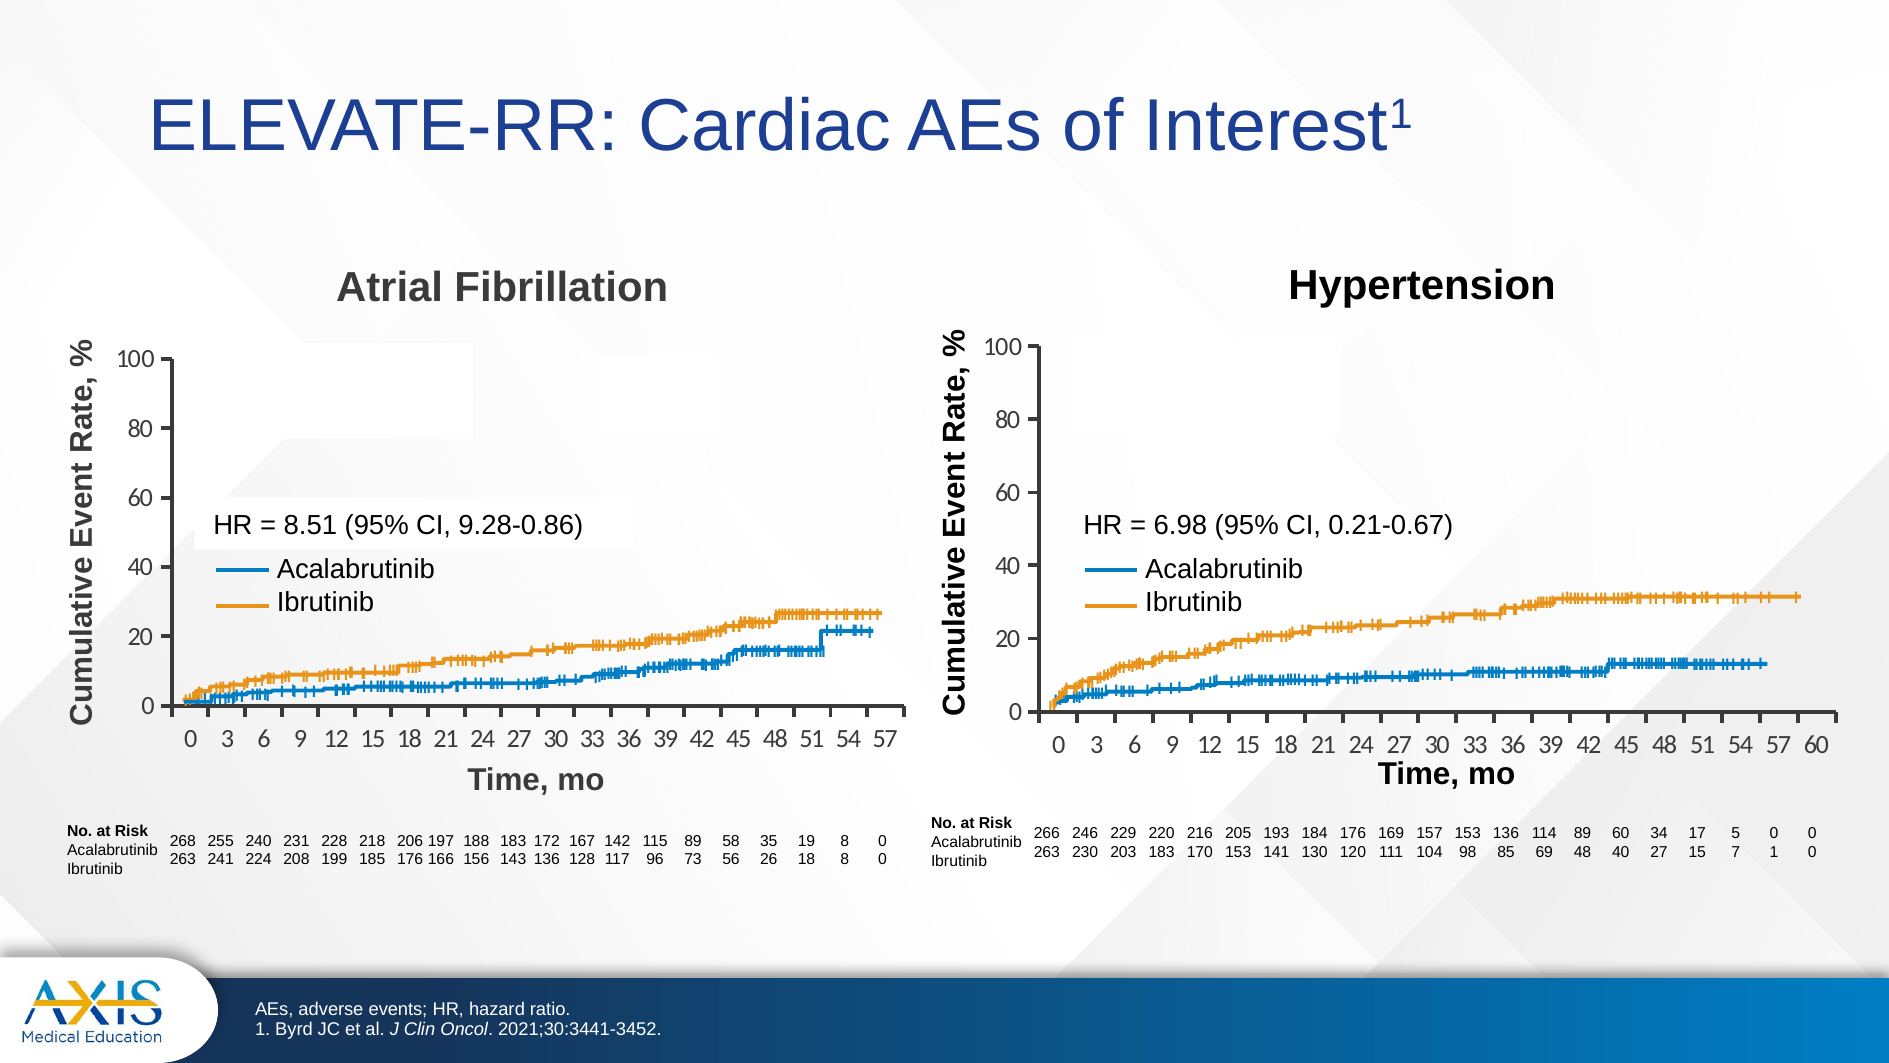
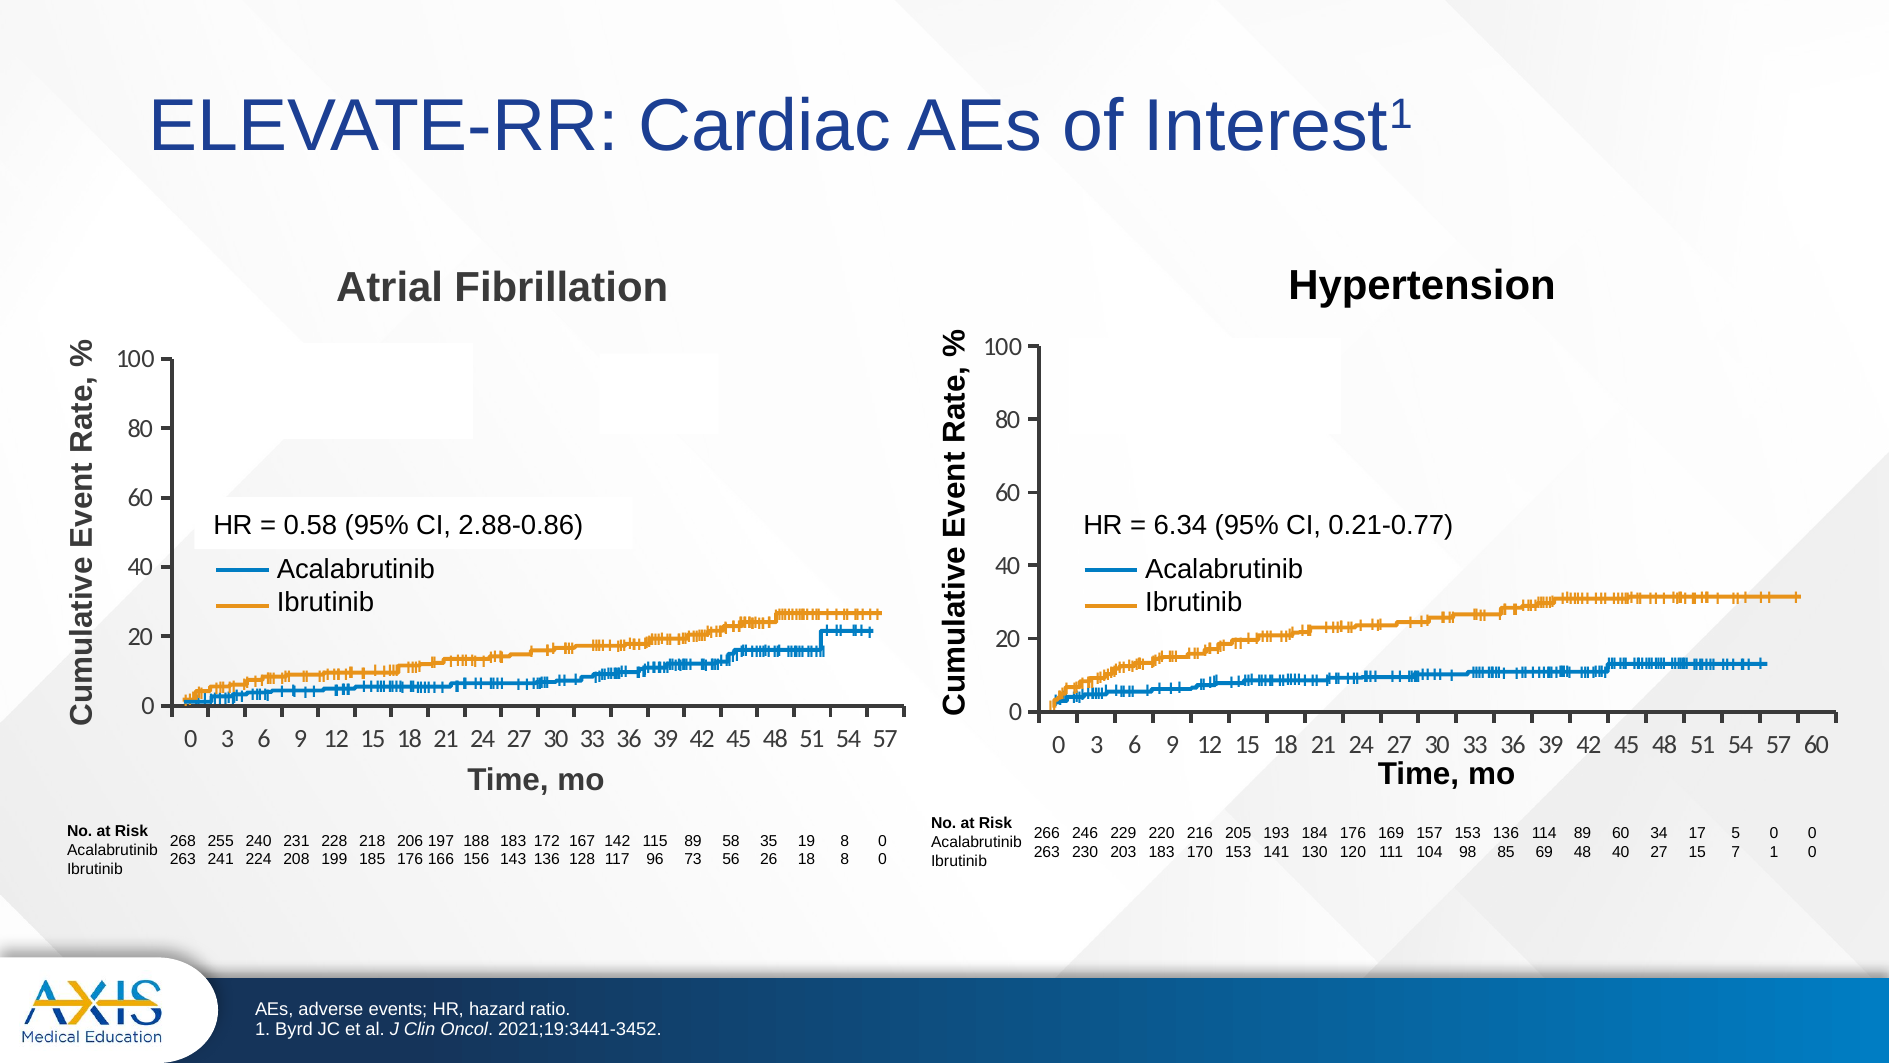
8.51: 8.51 -> 0.58 (310, 525)
9.28-0.86: 9.28-0.86 -> 2.88-0.86 (521, 525)
6.98: 6.98 -> 6.34 (1180, 525)
0.21-0.67: 0.21-0.67 -> 0.21-0.77 (1391, 525)
2021;30:3441-3452: 2021;30:3441-3452 -> 2021;19:3441-3452 (580, 1029)
